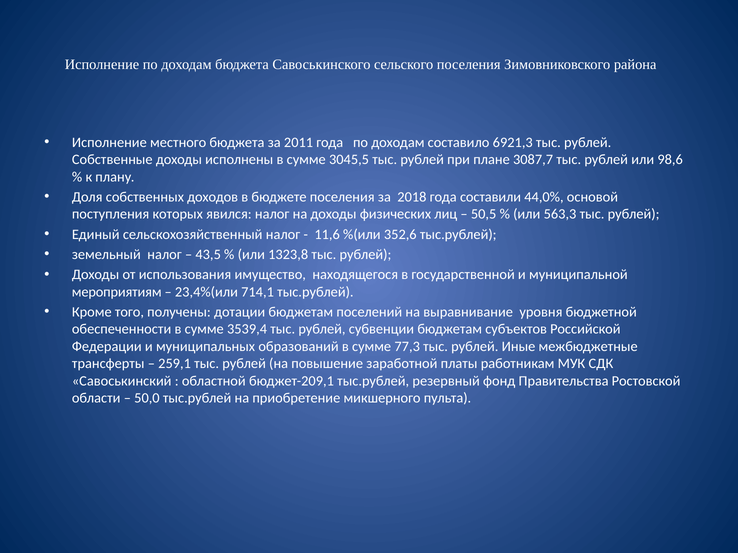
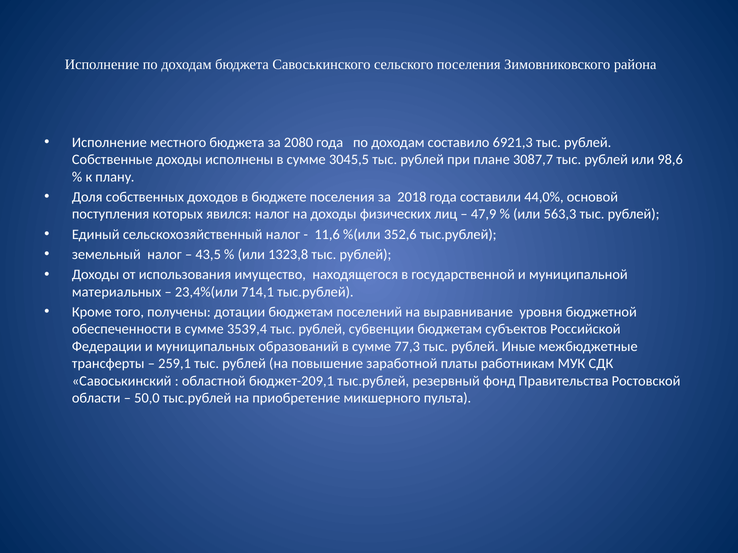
2011: 2011 -> 2080 (299, 142)
50,5: 50,5 -> 47,9 (484, 214)
мероприятиям: мероприятиям -> материальных (117, 292)
